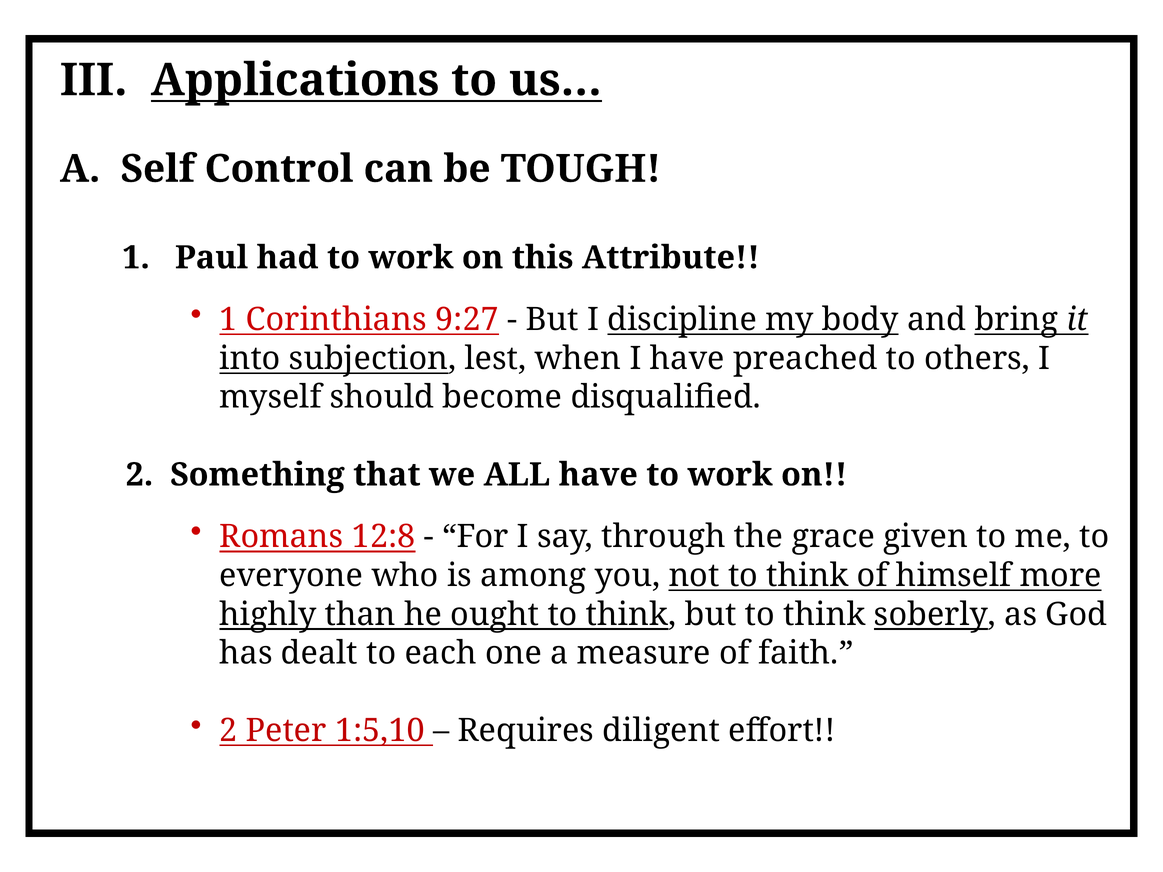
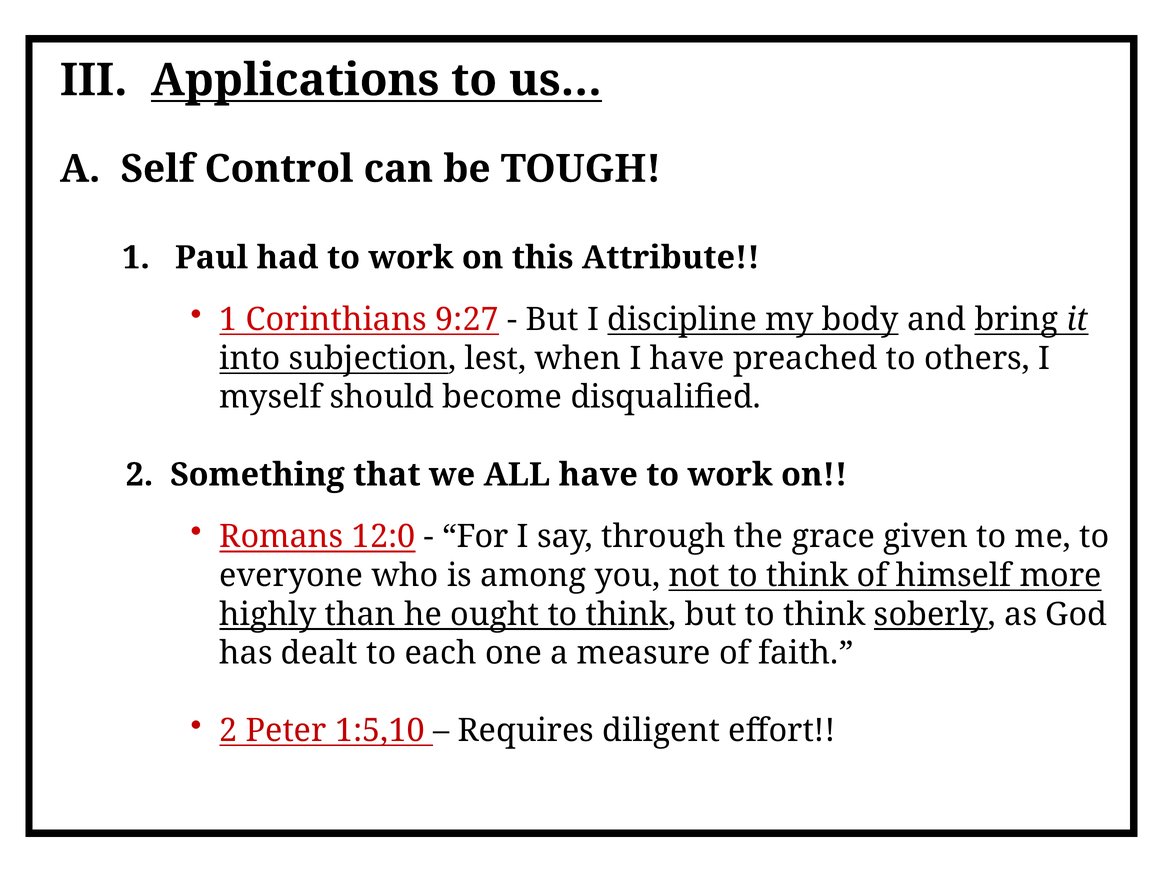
12:8: 12:8 -> 12:0 (384, 537)
